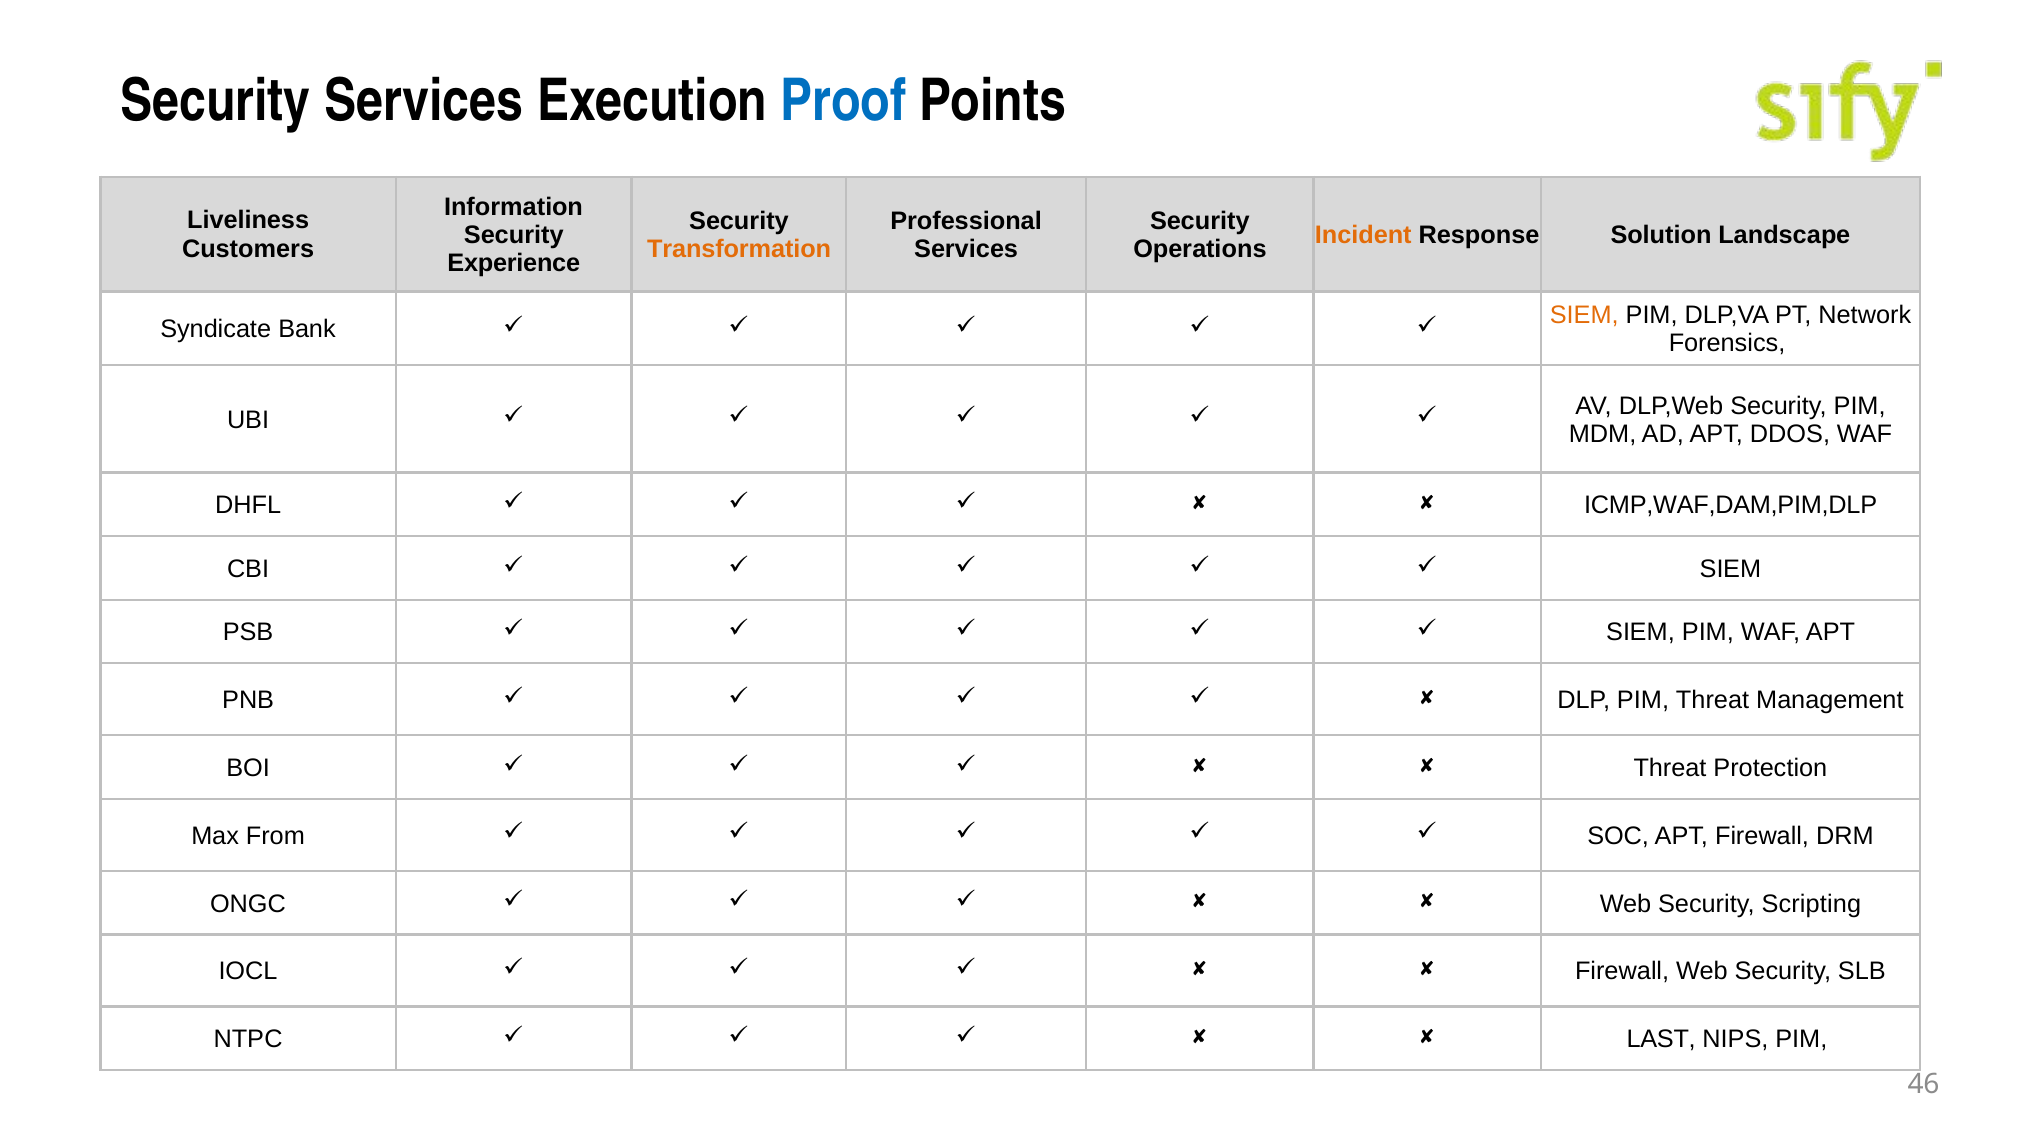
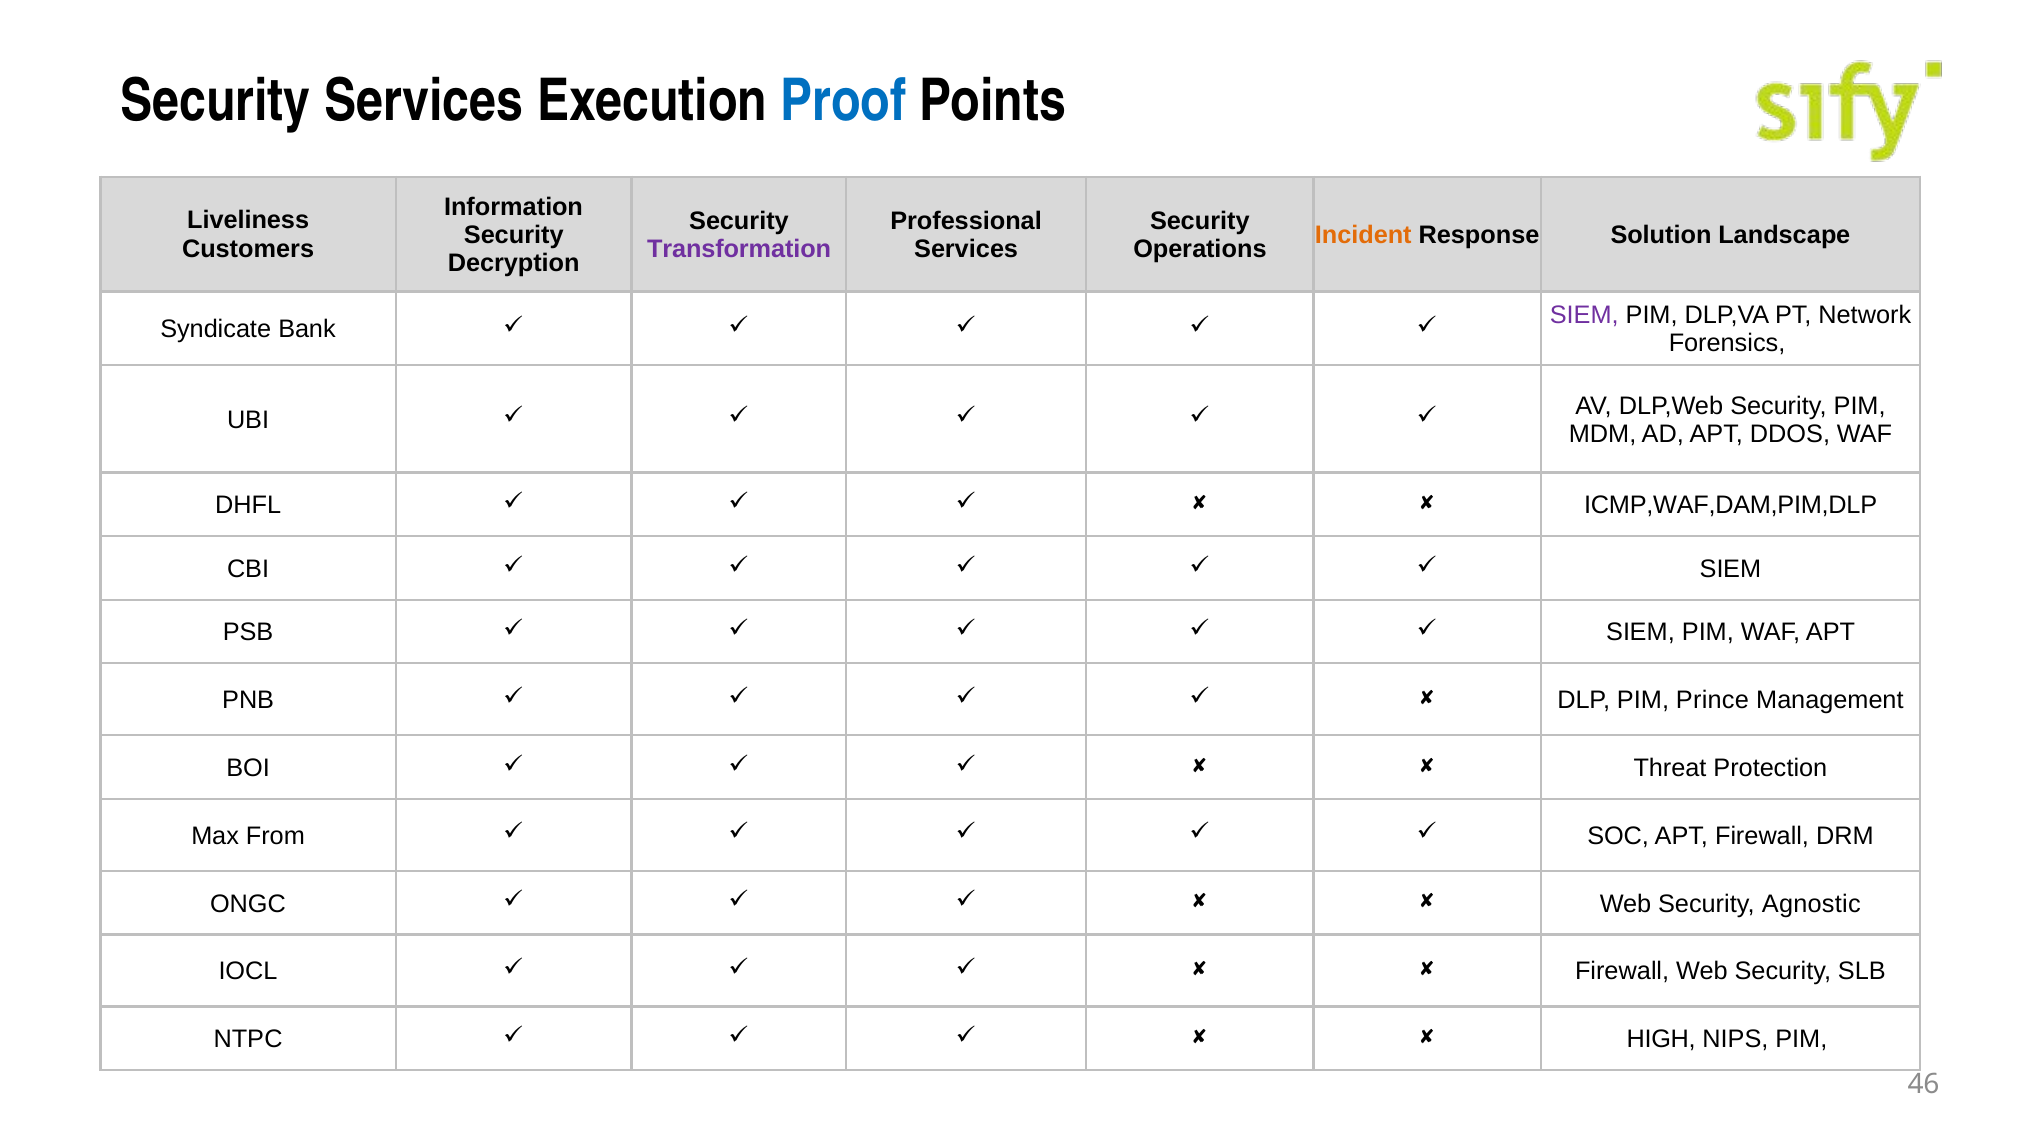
Transformation colour: orange -> purple (739, 249)
Experience: Experience -> Decryption (514, 264)
SIEM colour: orange -> purple (1584, 315)
PIM Threat: Threat -> Prince (1712, 700)
Scripting: Scripting -> Agnostic (1811, 904)
LAST: LAST -> HIGH (1661, 1039)
